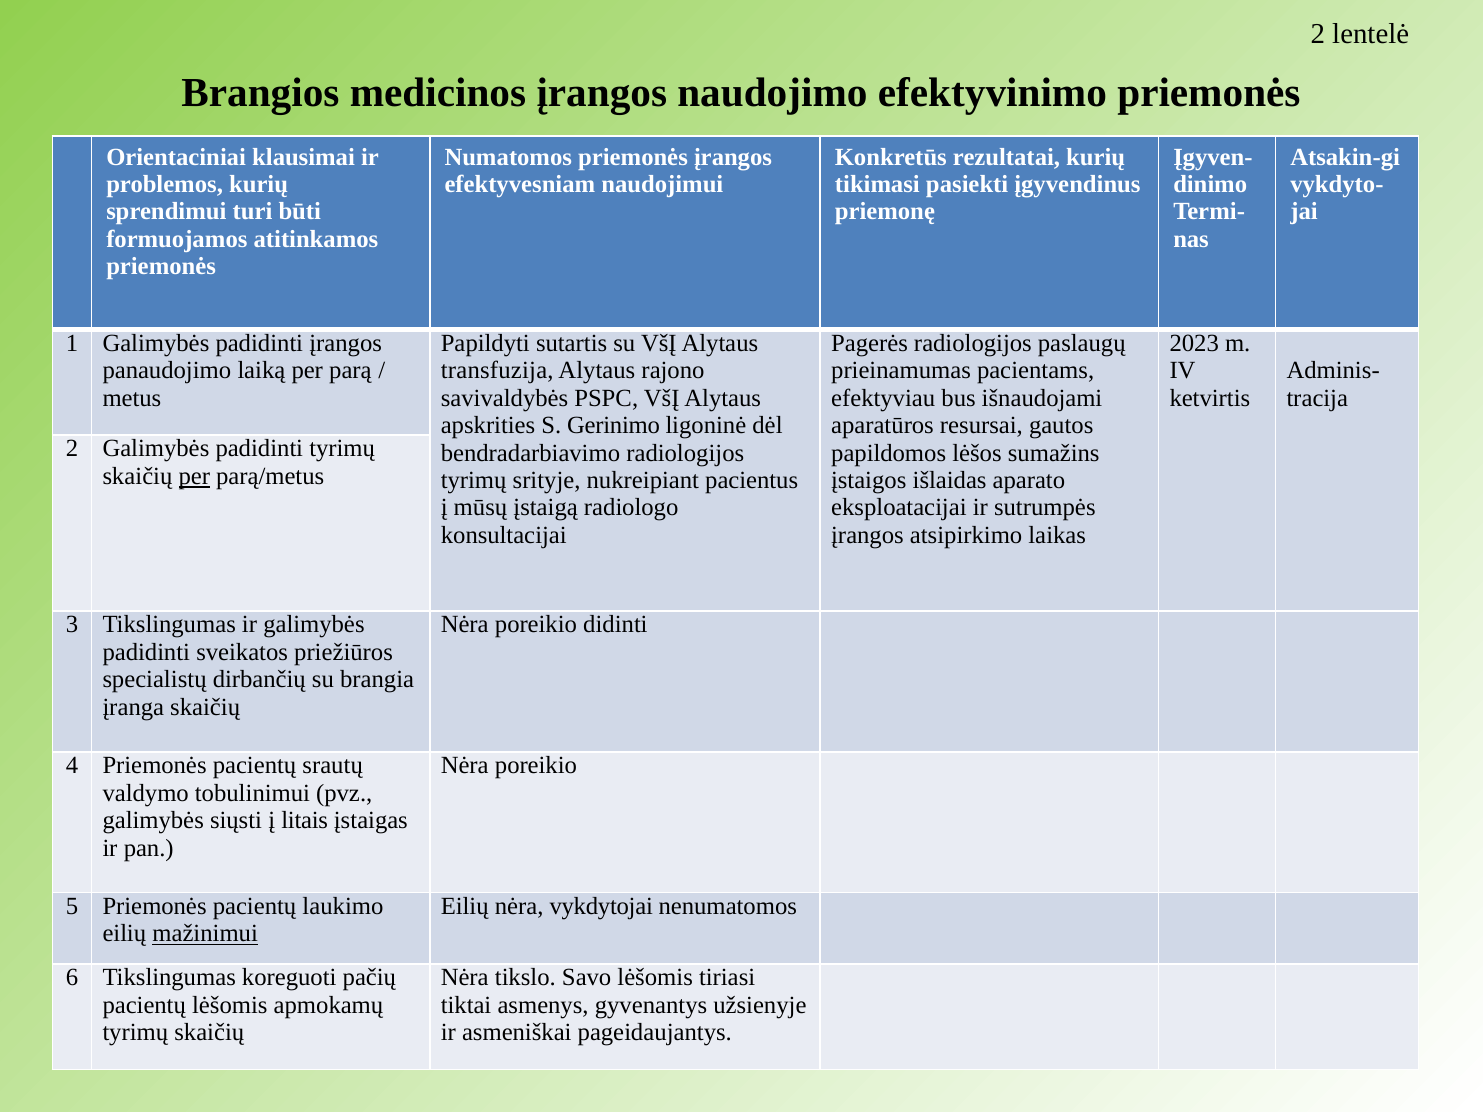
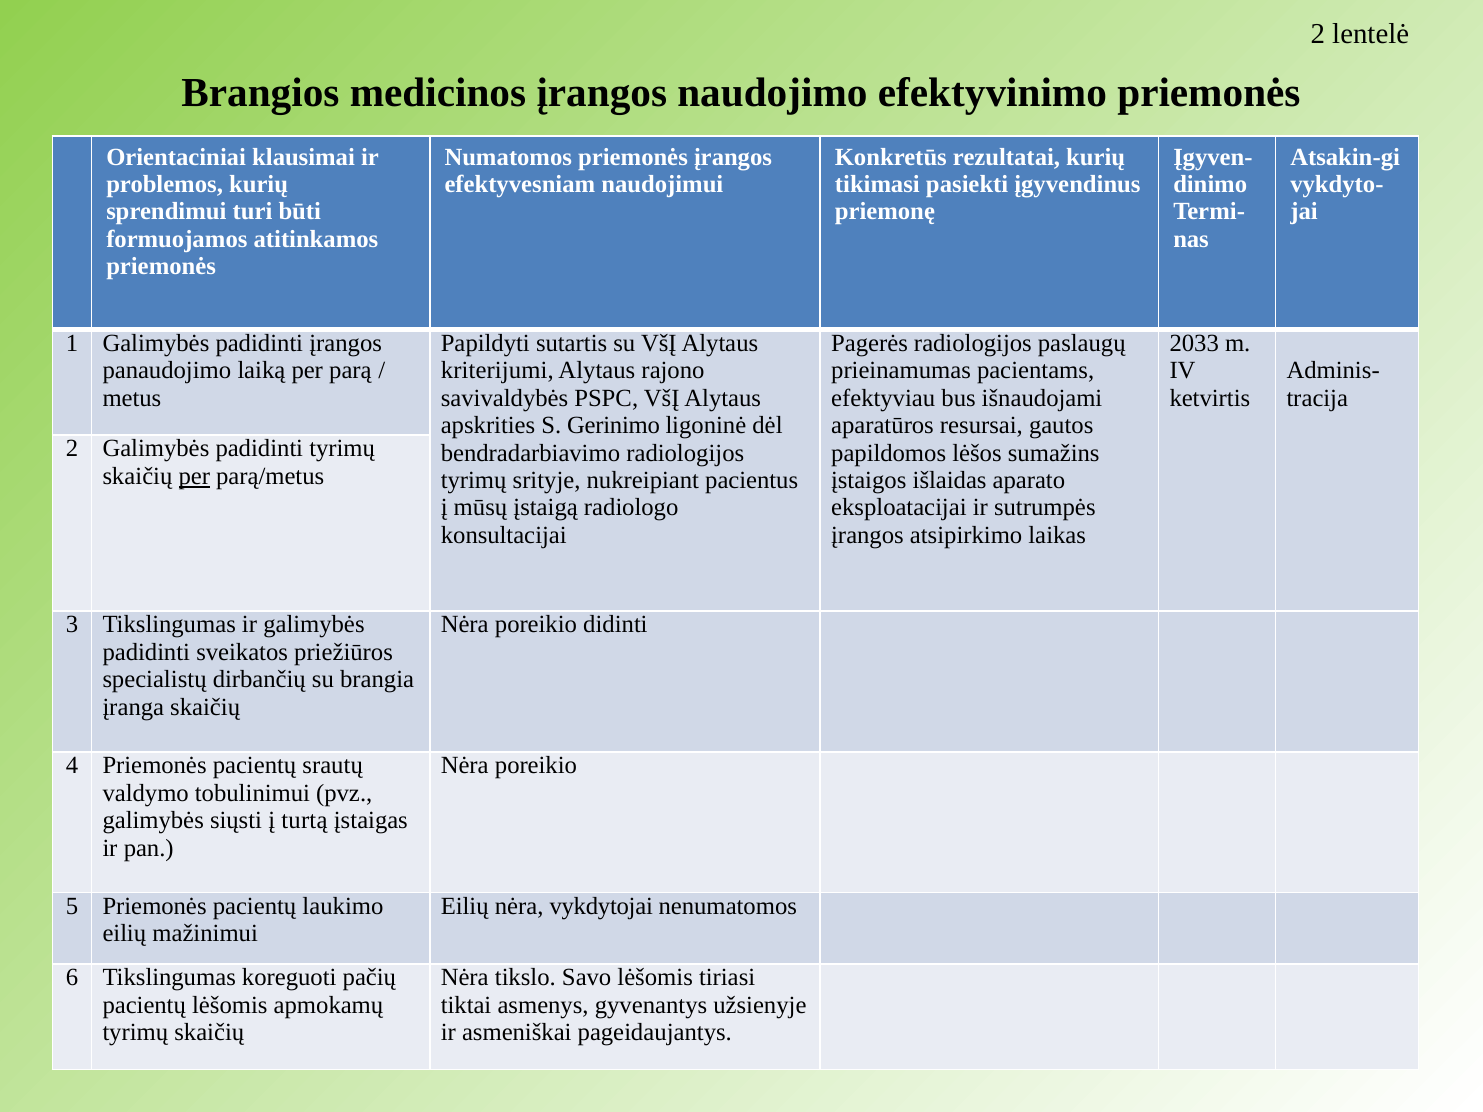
2023: 2023 -> 2033 (1194, 343)
transfuzija: transfuzija -> kriterijumi (497, 371)
litais: litais -> turtą (304, 821)
mažinimui underline: present -> none (205, 934)
